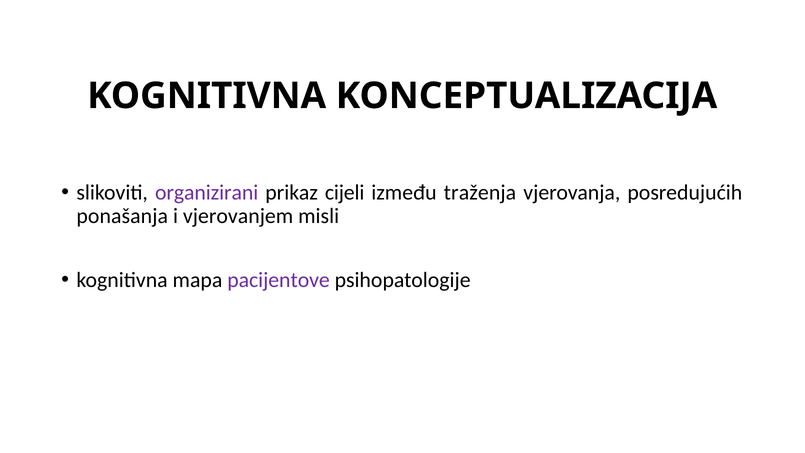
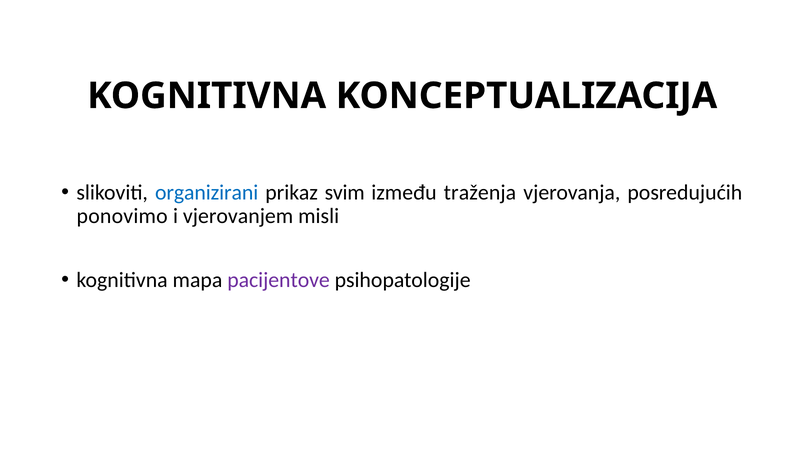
organizirani colour: purple -> blue (207, 192)
cijeli: cijeli -> svim (345, 192)
ponašanja: ponašanja -> ponovimo (122, 216)
